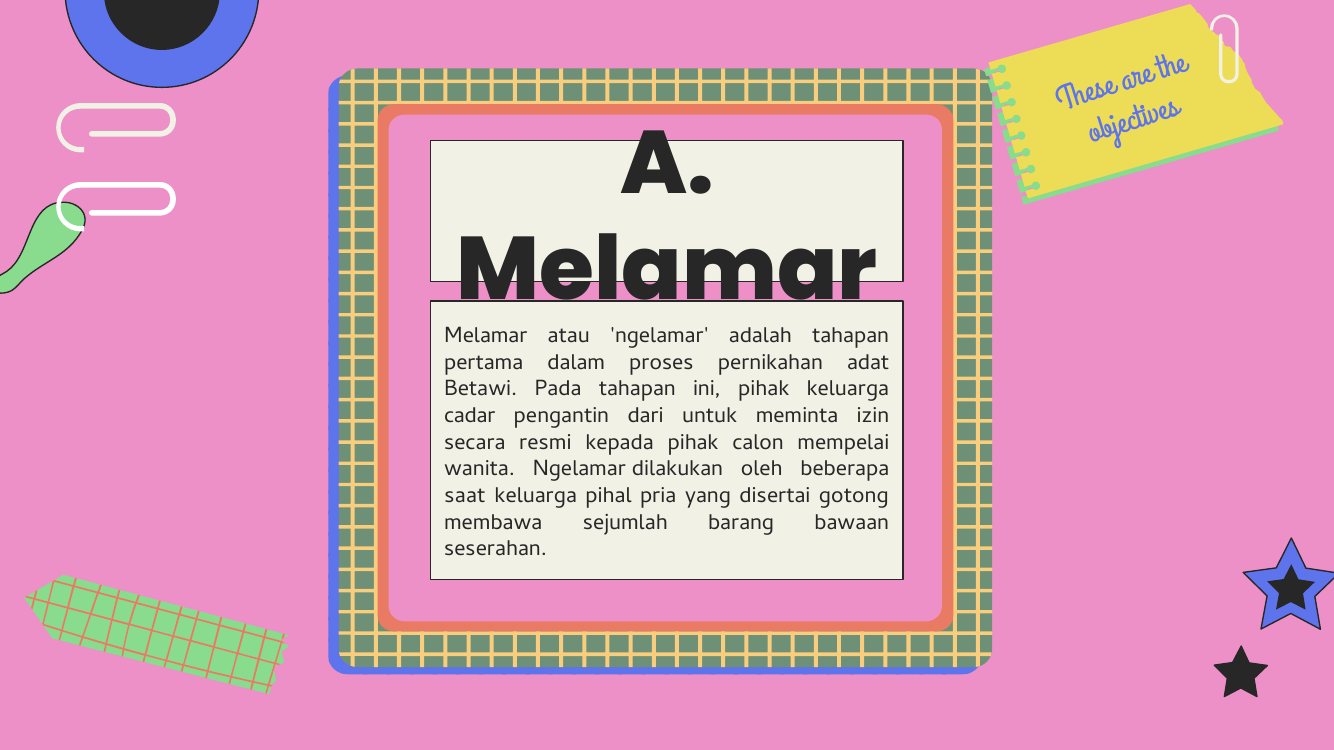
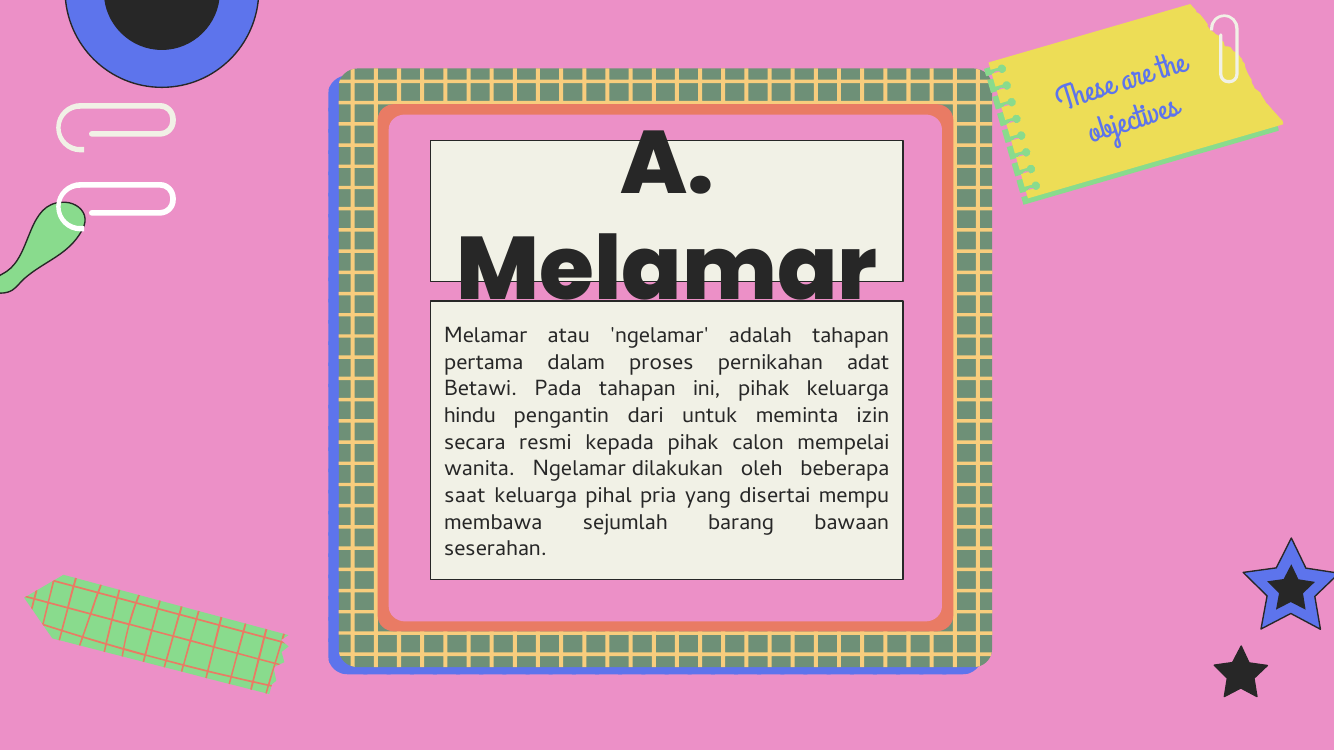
cadar: cadar -> hindu (470, 415)
gotong: gotong -> mempu (854, 495)
